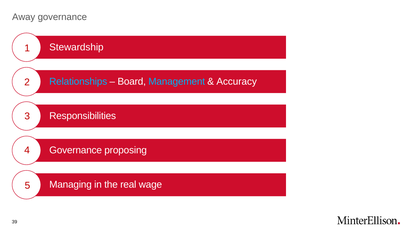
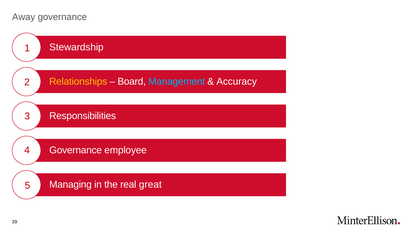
Relationships colour: light blue -> yellow (78, 81)
proposing: proposing -> employee (126, 150)
wage: wage -> great (150, 184)
